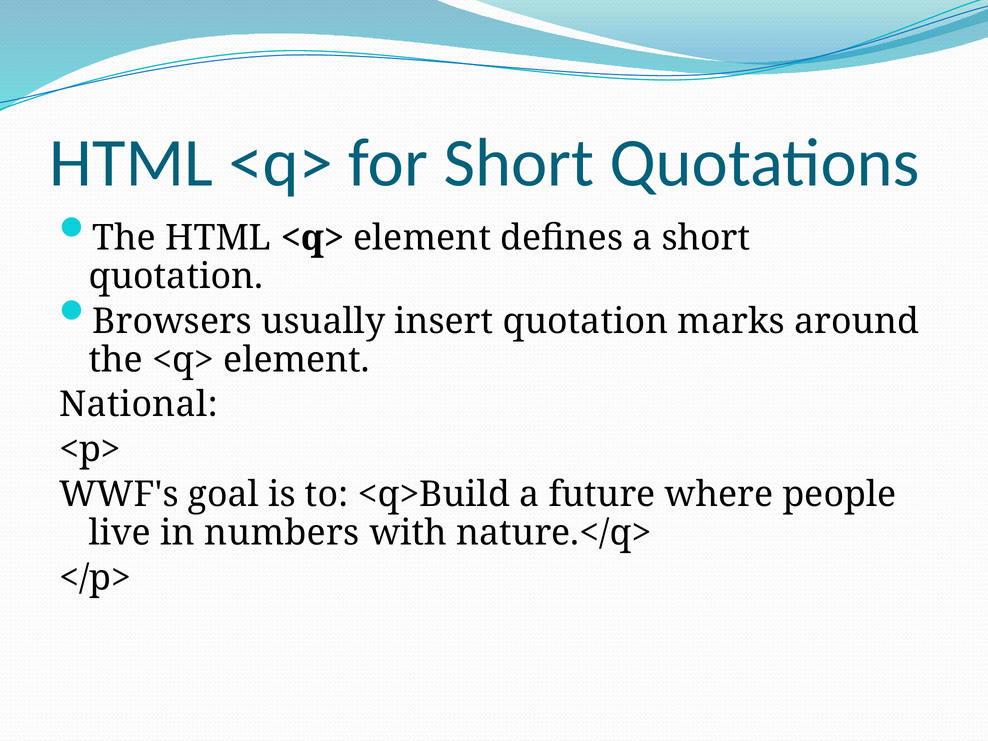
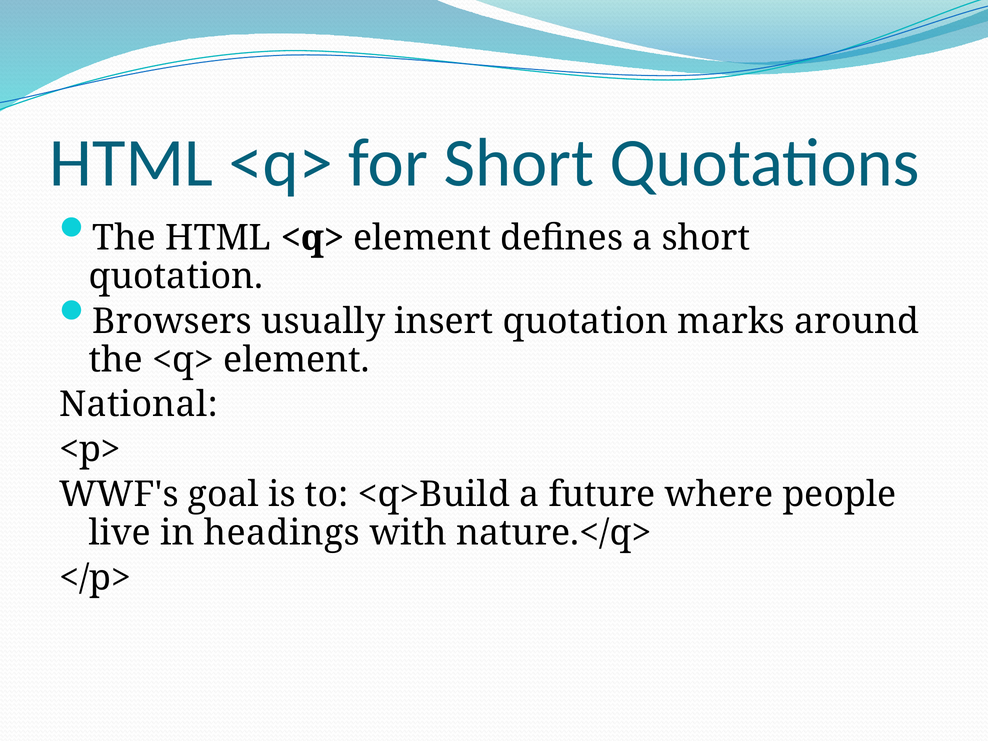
numbers: numbers -> headings (282, 533)
